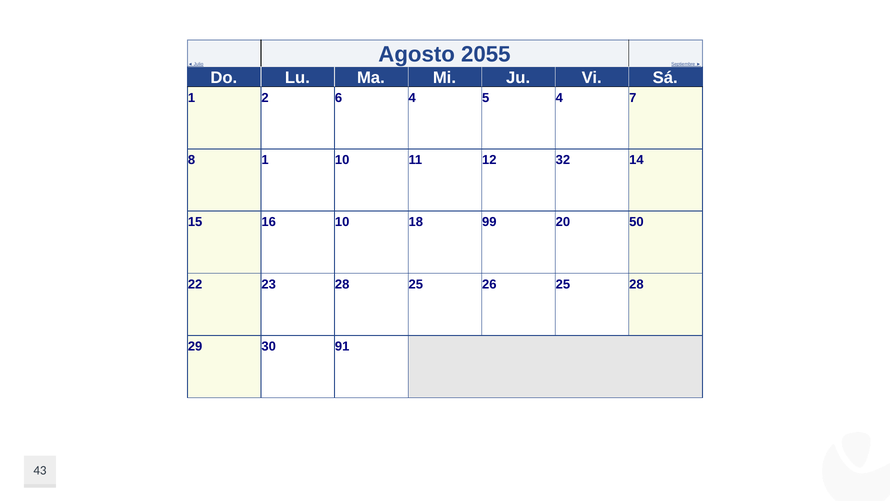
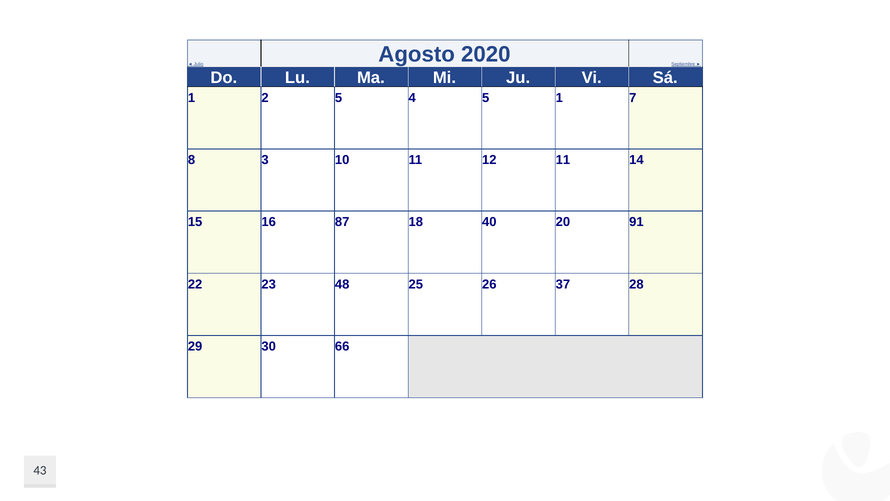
2055: 2055 -> 2020 (486, 55)
2 6: 6 -> 5 (339, 98)
5 4: 4 -> 1 (559, 98)
8 1: 1 -> 3 (265, 160)
12 32: 32 -> 11 (563, 160)
16 10: 10 -> 87 (342, 222)
99: 99 -> 40 (489, 222)
50: 50 -> 91 (636, 222)
23 28: 28 -> 48 (342, 284)
26 25: 25 -> 37 (563, 284)
91: 91 -> 66 (342, 346)
